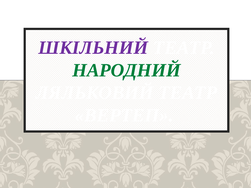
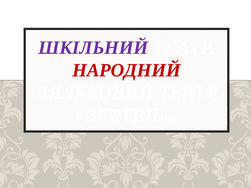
НАРОДНИЙ colour: green -> red (126, 70)
